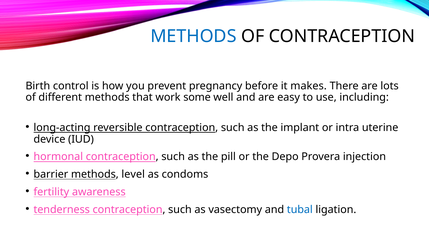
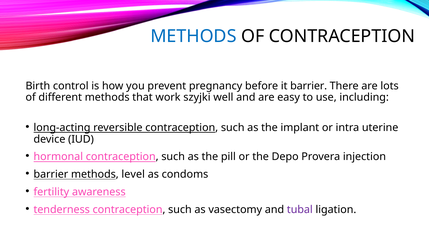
it makes: makes -> barrier (309, 86)
some: some -> szyjki (197, 98)
tubal colour: blue -> purple (300, 210)
